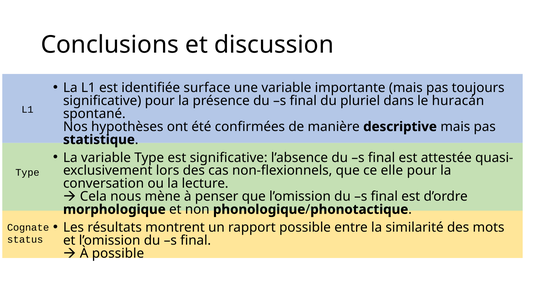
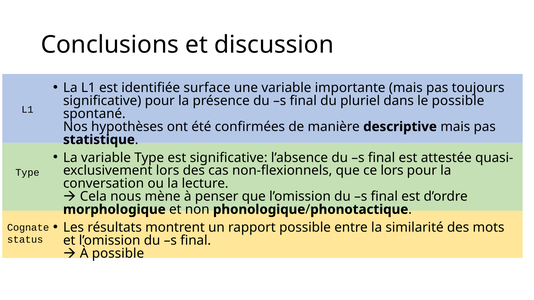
le huracán: huracán -> possible (458, 101)
ce elle: elle -> lors (392, 171)
